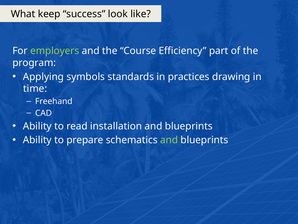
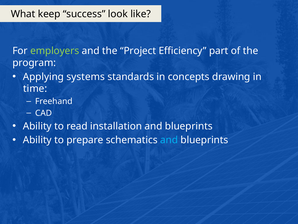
Course: Course -> Project (138, 51)
symbols: symbols -> systems (86, 77)
practices: practices -> concepts (189, 77)
and colour: light green -> light blue (169, 140)
